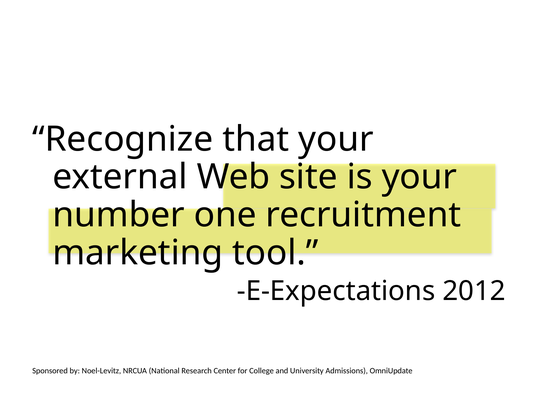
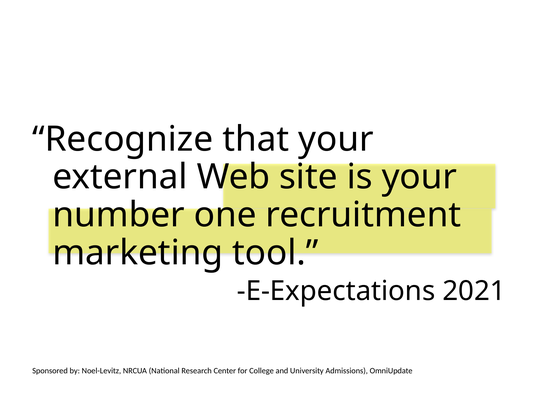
2012: 2012 -> 2021 (474, 291)
